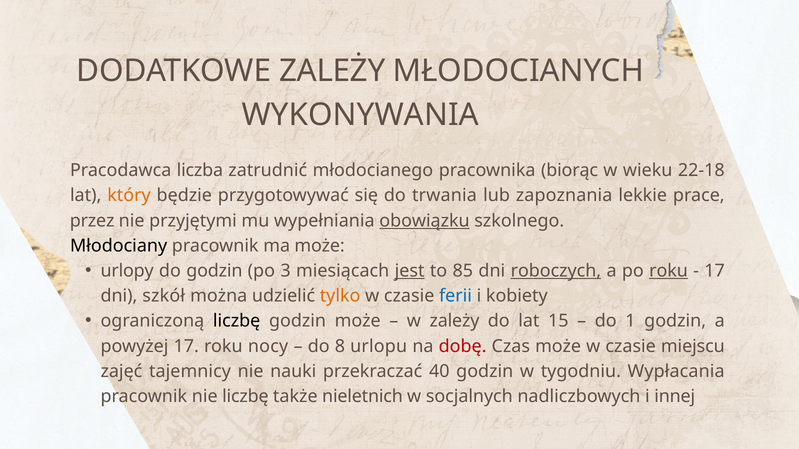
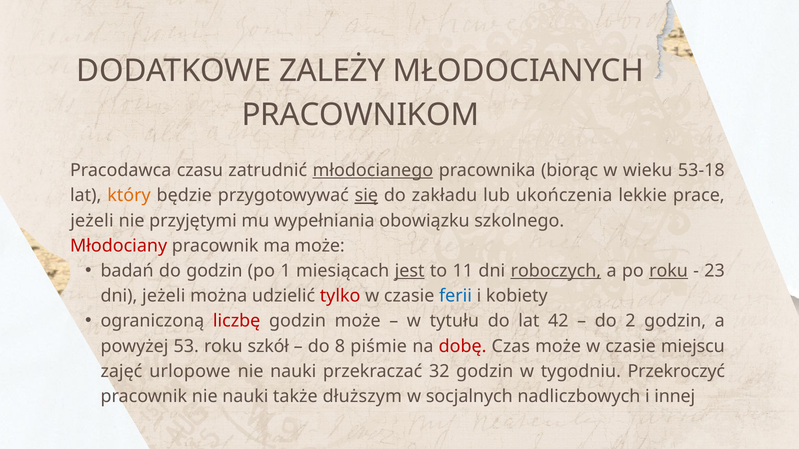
WYKONYWANIA: WYKONYWANIA -> PRACOWNIKOM (360, 115)
liczba: liczba -> czasu (200, 171)
młodocianego underline: none -> present (373, 171)
22-18: 22-18 -> 53-18 (701, 171)
się underline: none -> present (366, 196)
trwania: trwania -> zakładu (444, 196)
zapoznania: zapoznania -> ukończenia (564, 196)
przez: przez -> jeżeli (92, 221)
obowiązku underline: present -> none (424, 221)
Młodociany colour: black -> red (119, 246)
urlopy: urlopy -> badań (127, 271)
3: 3 -> 1 (286, 271)
85: 85 -> 11 (463, 271)
17: 17 -> 23 (715, 271)
dni szkół: szkół -> jeżeli (164, 296)
tylko colour: orange -> red (340, 296)
liczbę colour: black -> red (237, 321)
w zależy: zależy -> tytułu (454, 321)
15: 15 -> 42 (558, 321)
1: 1 -> 2 (630, 321)
powyżej 17: 17 -> 53 (186, 346)
nocy: nocy -> szkół (268, 346)
urlopu: urlopu -> piśmie (379, 346)
tajemnicy: tajemnicy -> urlopowe (190, 372)
40: 40 -> 32 (439, 372)
Wypłacania: Wypłacania -> Przekroczyć (676, 372)
pracownik nie liczbę: liczbę -> nauki (245, 397)
nieletnich: nieletnich -> dłuższym (362, 397)
